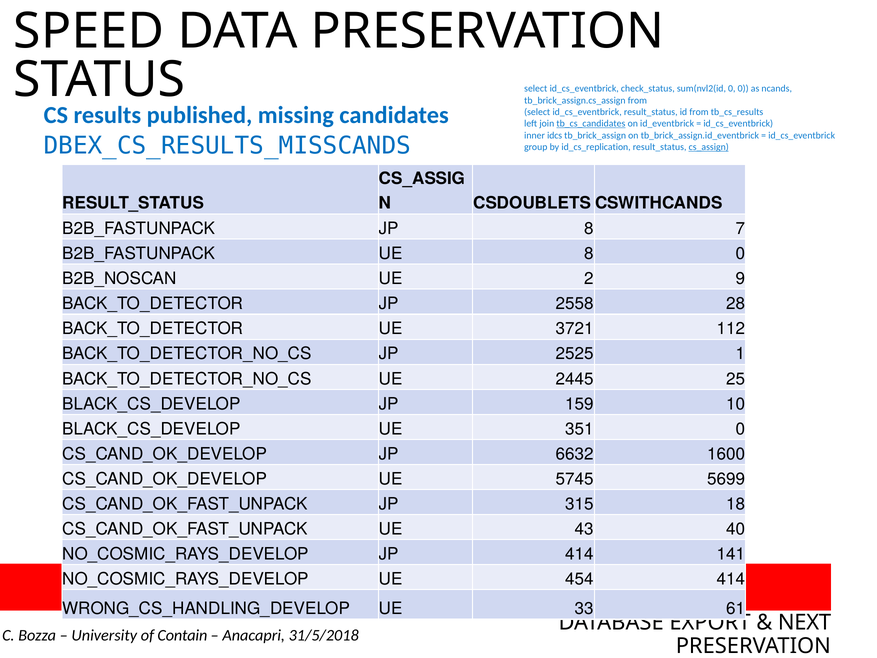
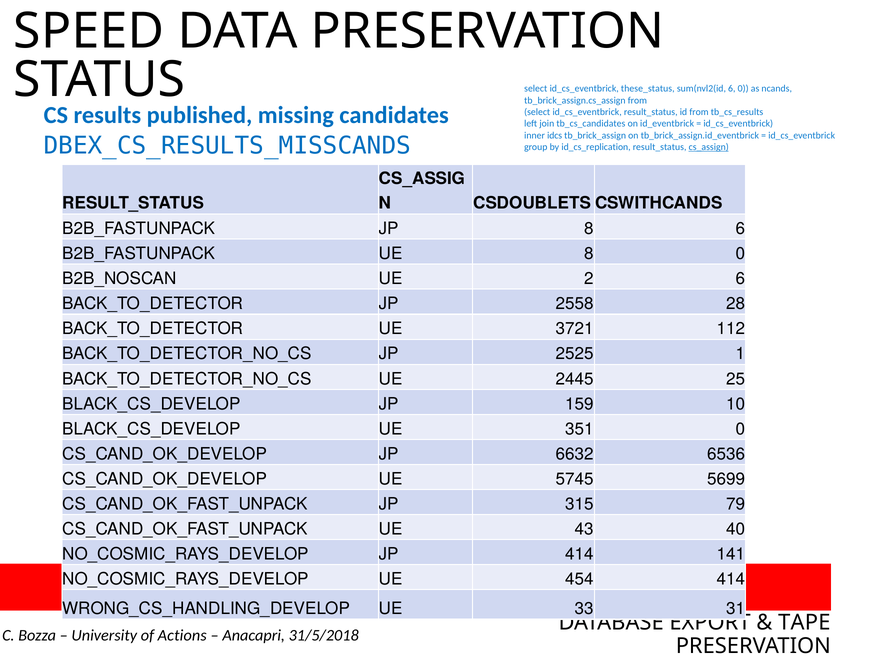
check_status: check_status -> these_status (648, 89)
sum(nvl2(id 0: 0 -> 6 (732, 89)
tb_cs_candidates underline: present -> none (591, 124)
8 7: 7 -> 6 (740, 229)
2 9: 9 -> 6 (740, 279)
1600: 1600 -> 6536 (726, 454)
18: 18 -> 79 (736, 504)
61: 61 -> 31 (736, 609)
NEXT: NEXT -> TAPE (804, 622)
Contain: Contain -> Actions (182, 635)
